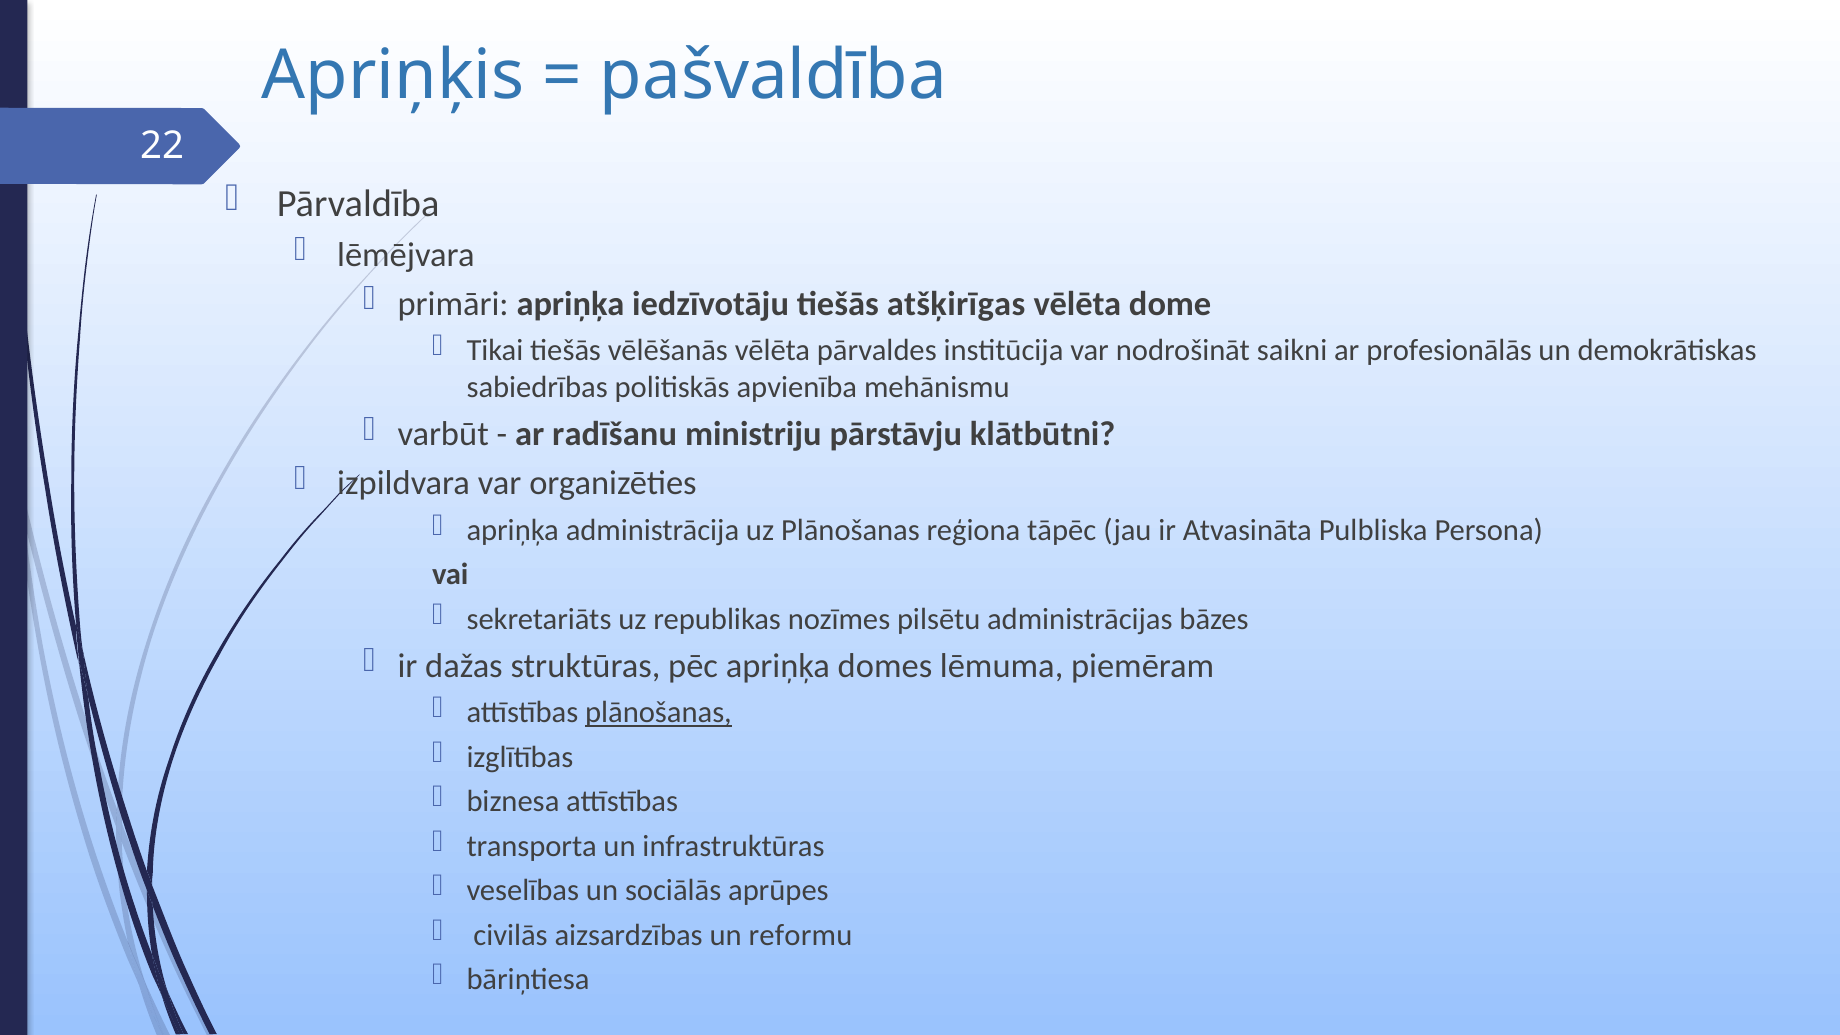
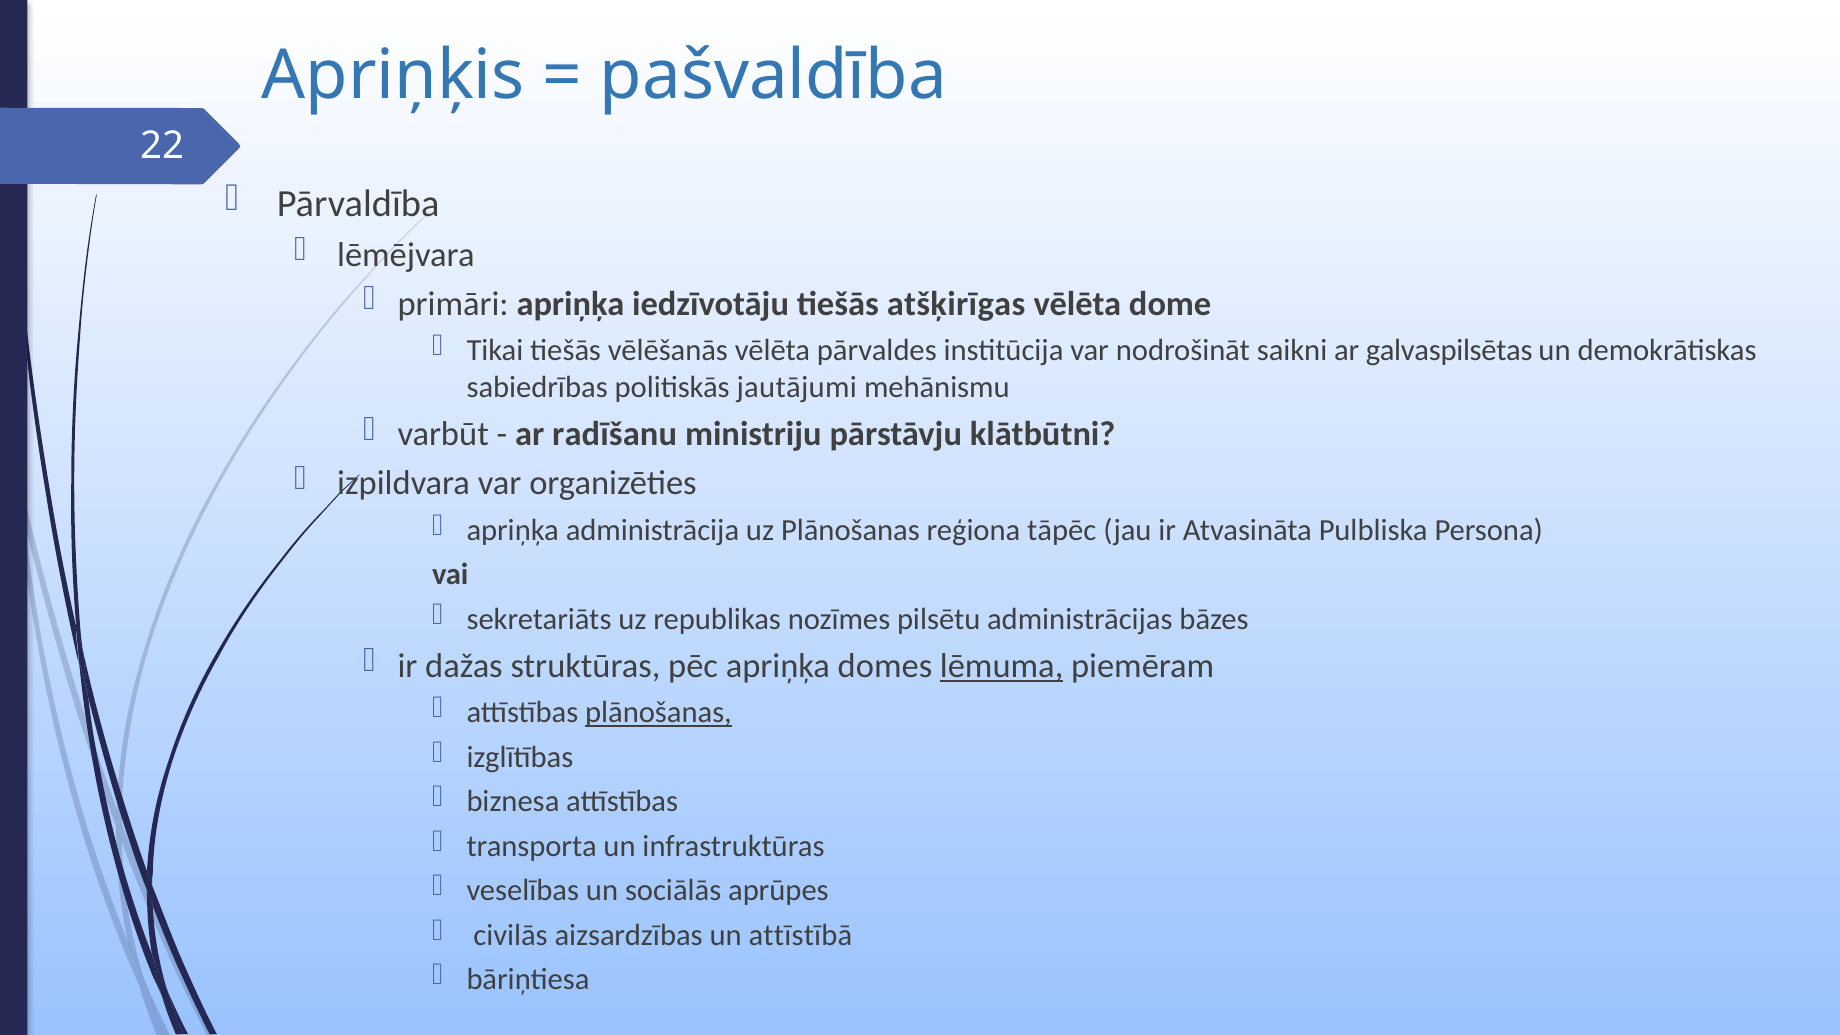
profesionālās: profesionālās -> galvaspilsētas (1449, 351)
apvienība: apvienība -> jautājumi (797, 387)
lēmuma underline: none -> present (1002, 666)
reformu: reformu -> attīstībā (800, 935)
